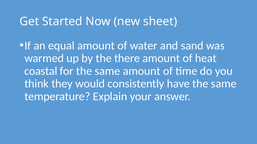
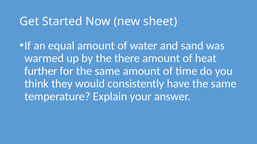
coastal: coastal -> further (41, 71)
